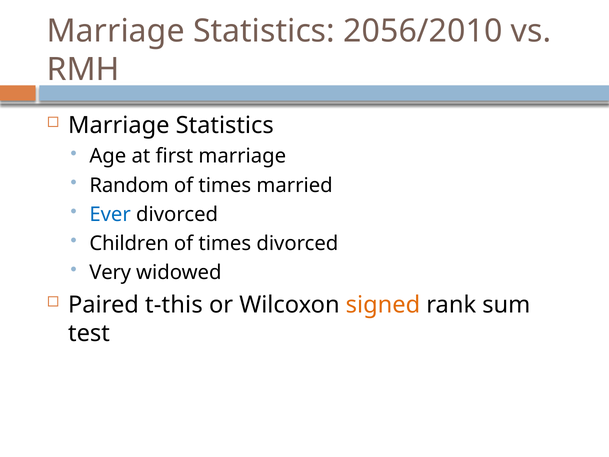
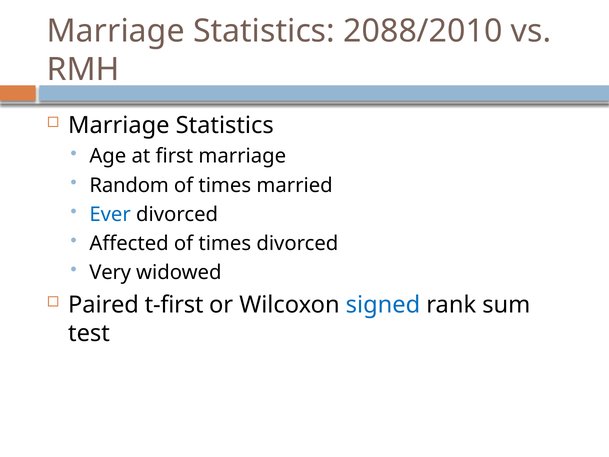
2056/2010: 2056/2010 -> 2088/2010 (423, 31)
Children: Children -> Affected (129, 243)
t-this: t-this -> t-first (174, 305)
signed colour: orange -> blue (383, 305)
